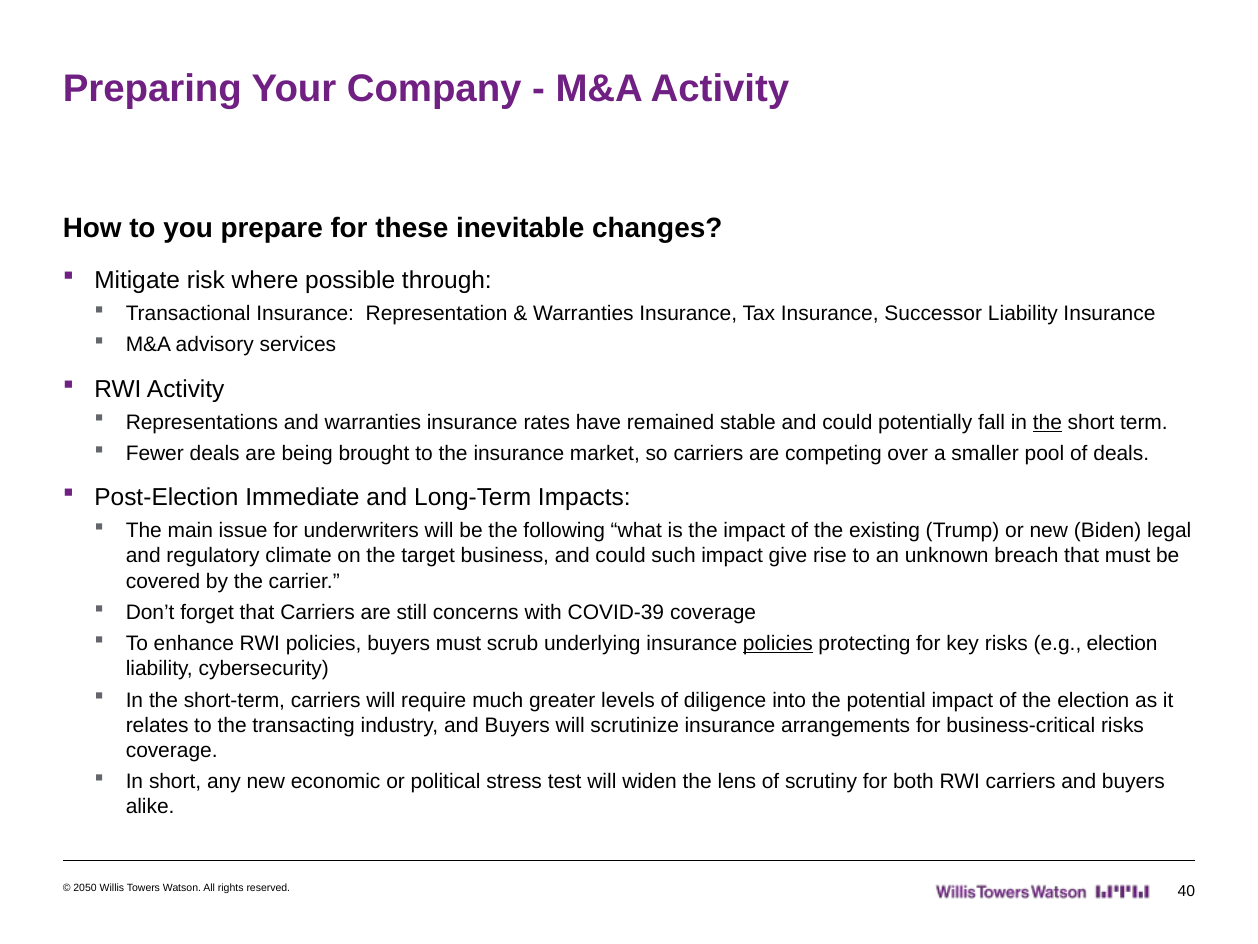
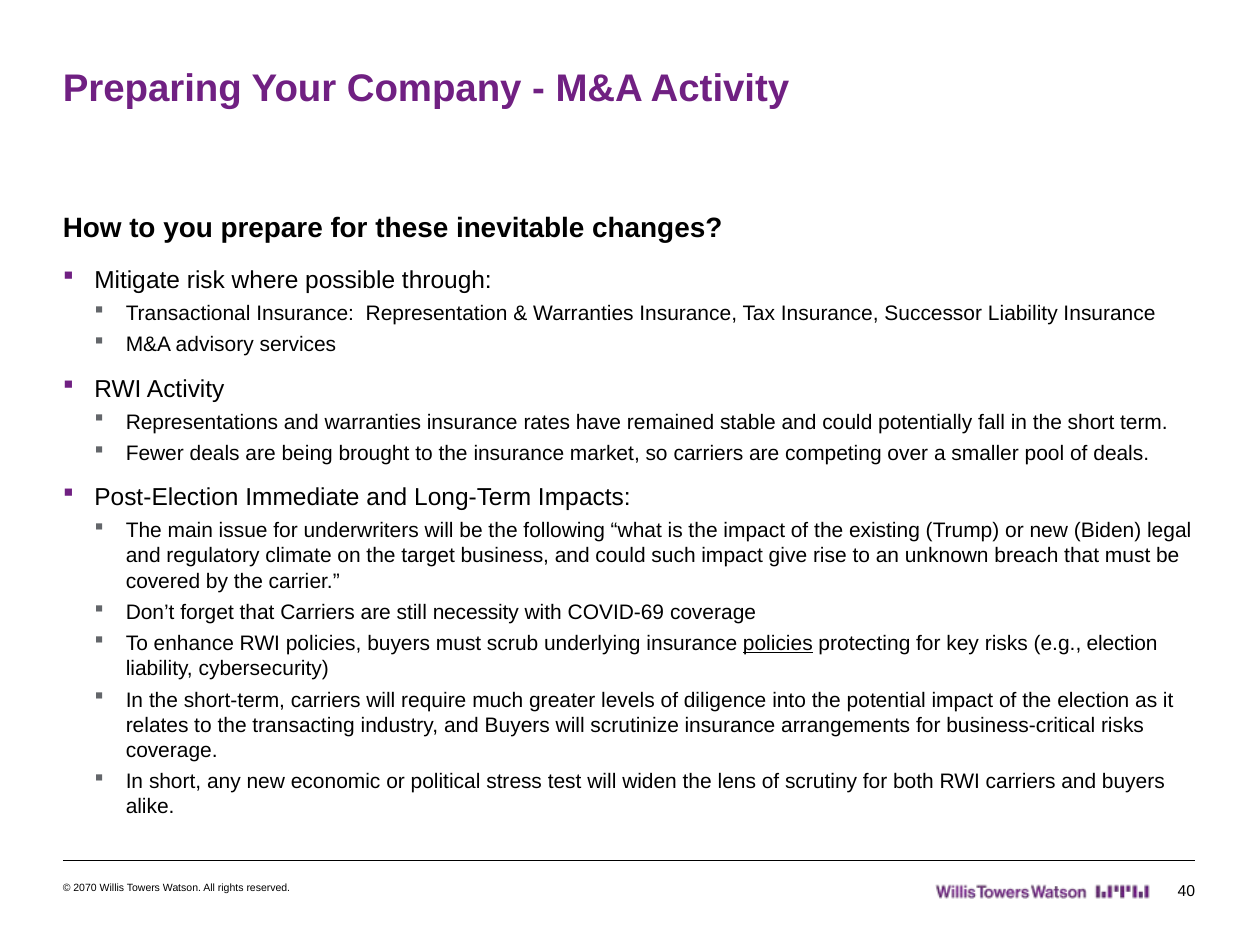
the underline: present -> none (1047, 422)
concerns: concerns -> necessity (476, 612)
COVID-39: COVID-39 -> COVID-69 (616, 612)
2050: 2050 -> 2070 (85, 888)
